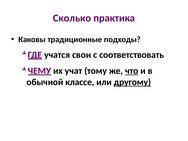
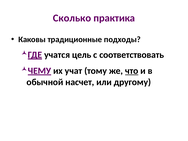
свои: свои -> цель (82, 55)
классе: классе -> насчет (80, 82)
другому underline: present -> none (132, 82)
